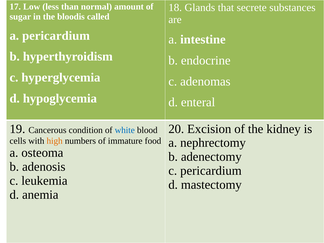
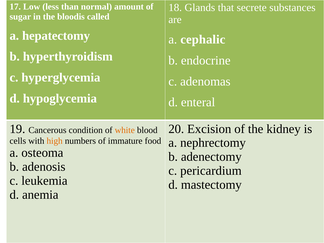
a pericardium: pericardium -> hepatectomy (56, 36)
intestine: intestine -> cephalic (203, 40)
white colour: blue -> orange (125, 130)
